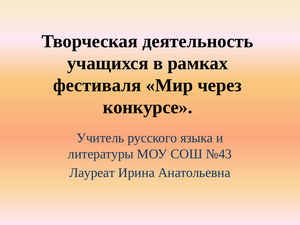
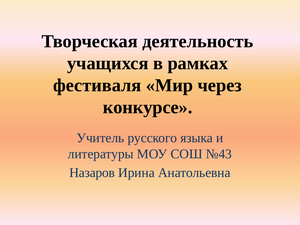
Лауреат: Лауреат -> Назаров (92, 173)
